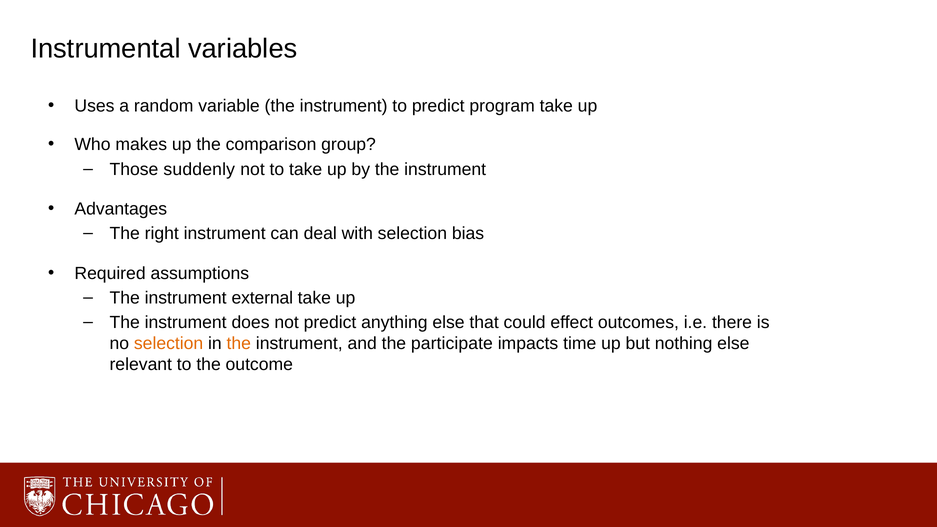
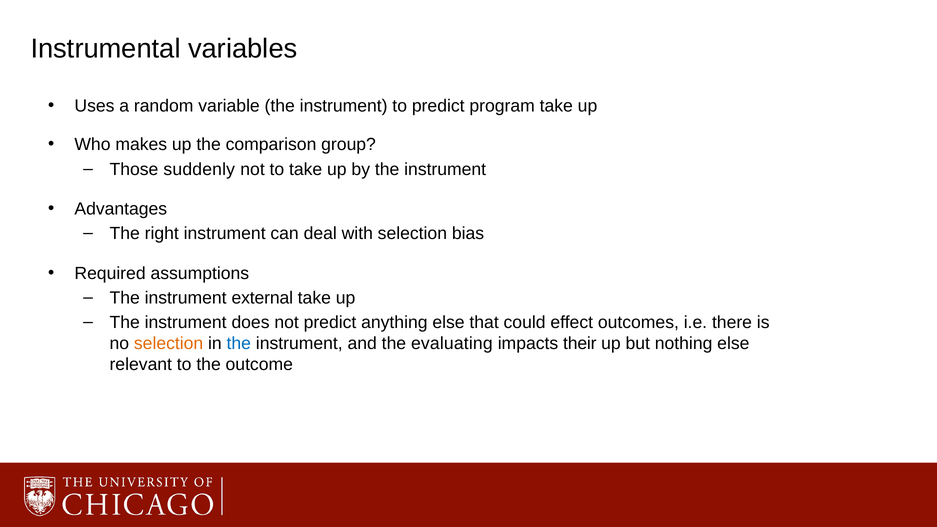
the colour: orange -> blue (239, 344)
participate: participate -> evaluating (452, 344)
time: time -> their (580, 344)
